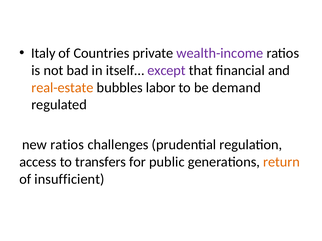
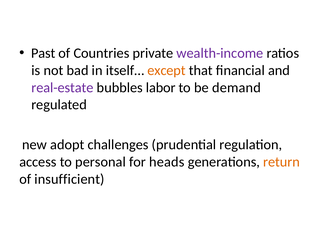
Italy: Italy -> Past (43, 53)
except colour: purple -> orange (167, 71)
real-estate colour: orange -> purple (62, 88)
new ratios: ratios -> adopt (67, 145)
transfers: transfers -> personal (101, 162)
public: public -> heads (167, 162)
